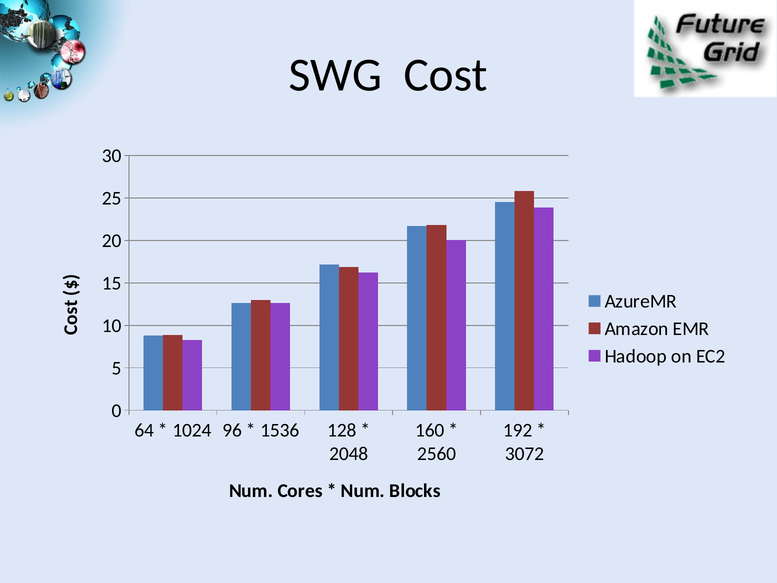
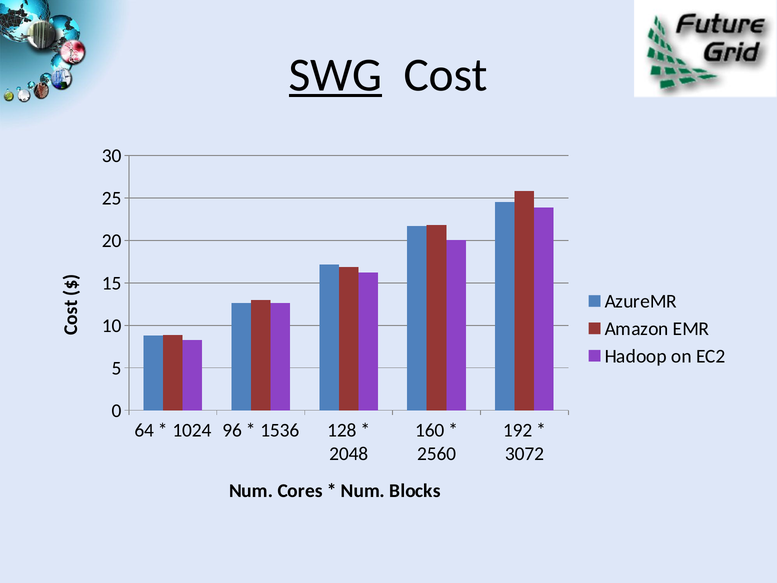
SWG underline: none -> present (336, 75)
